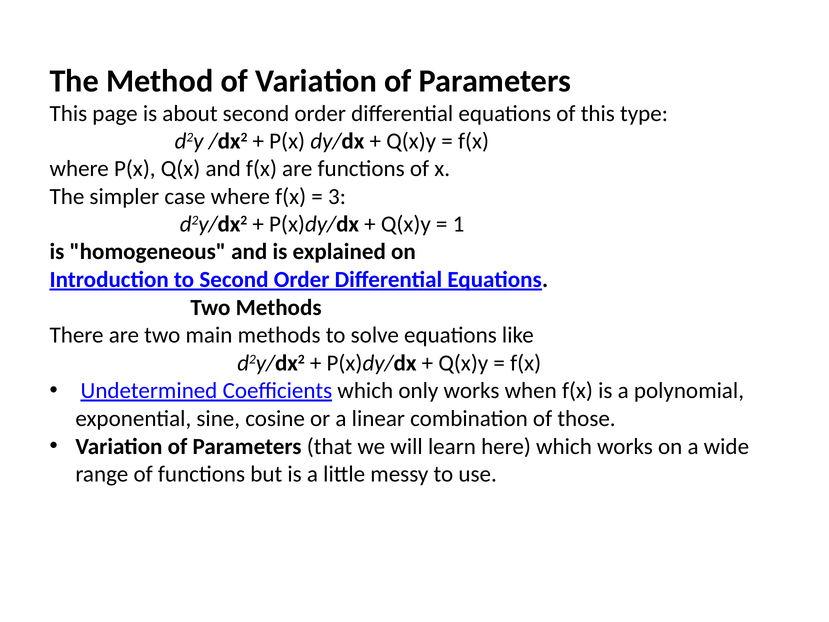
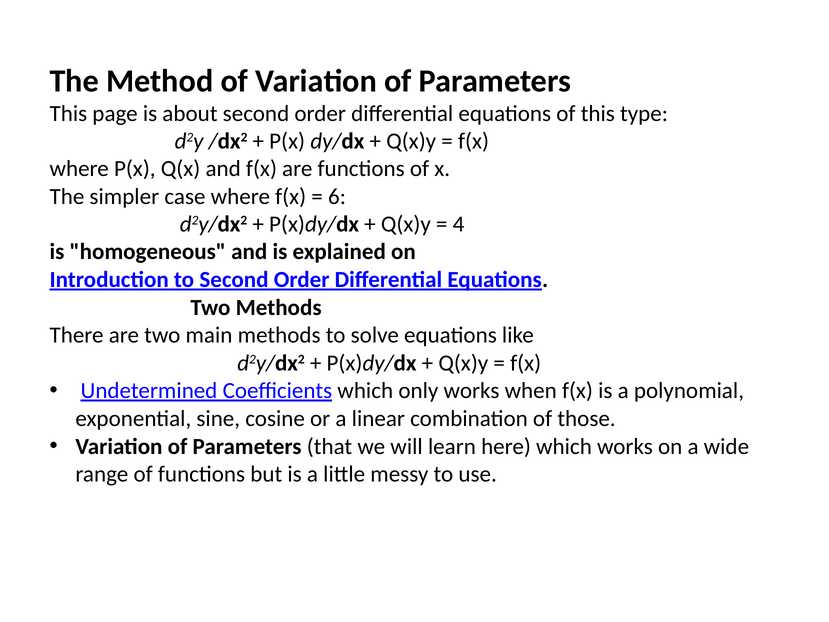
3: 3 -> 6 (337, 196)
1: 1 -> 4 (459, 224)
